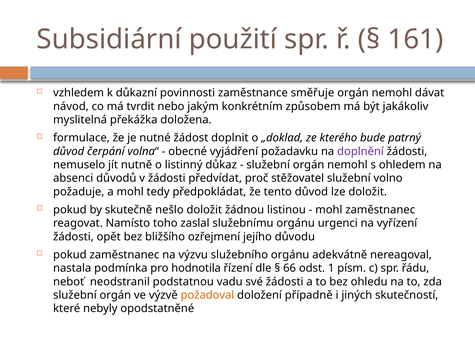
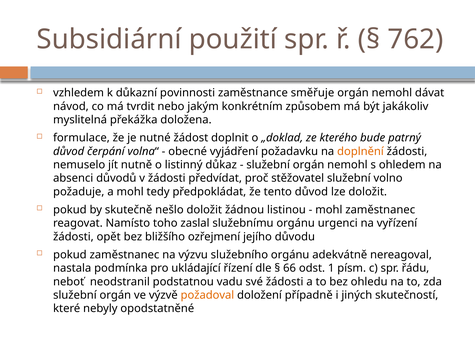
161: 161 -> 762 (415, 40)
doplnění colour: purple -> orange (360, 151)
hodnotila: hodnotila -> ukládající (196, 268)
